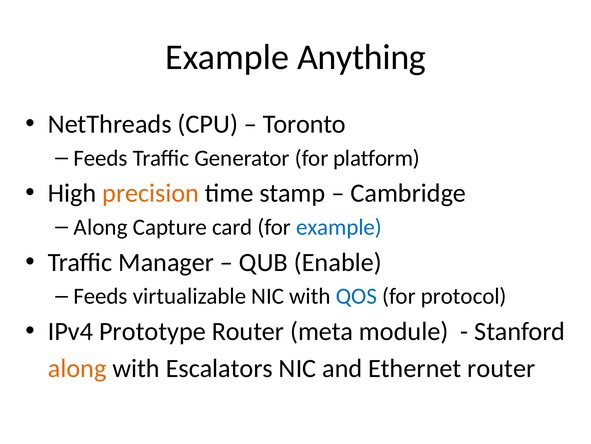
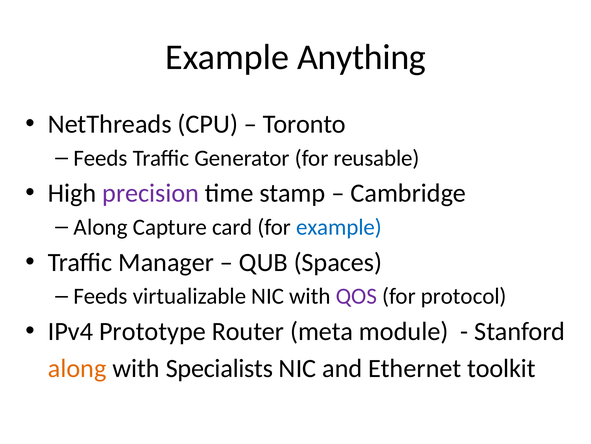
platform: platform -> reusable (376, 158)
precision colour: orange -> purple (151, 193)
Enable: Enable -> Spaces (338, 262)
QOS colour: blue -> purple (356, 296)
Escalators: Escalators -> Specialists (219, 368)
Ethernet router: router -> toolkit (501, 368)
